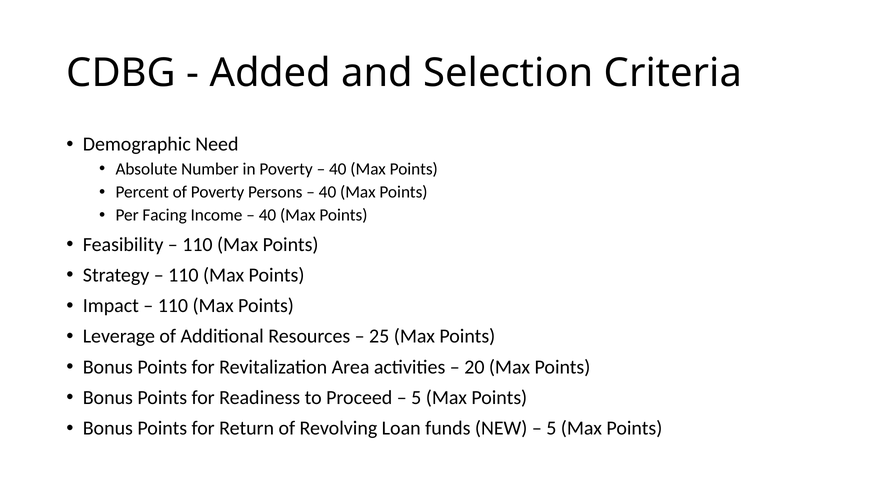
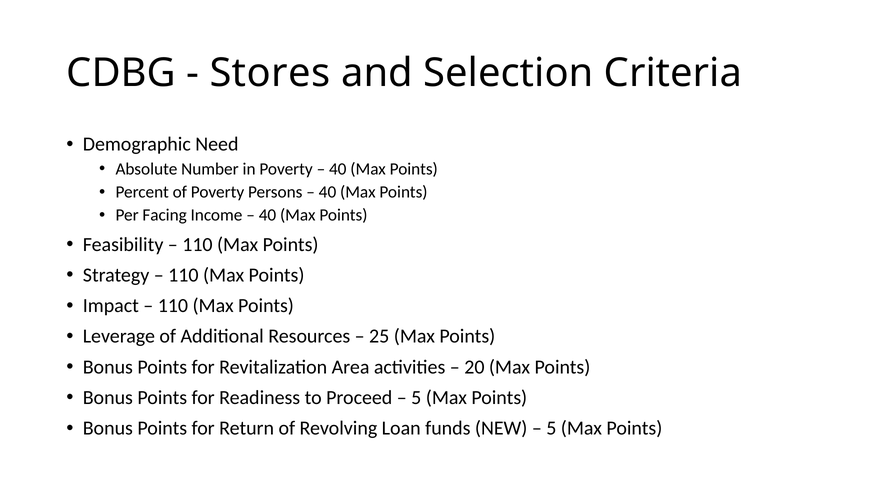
Added: Added -> Stores (270, 73)
